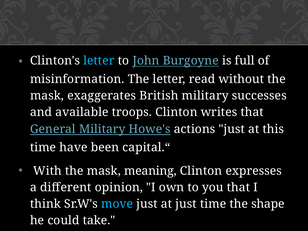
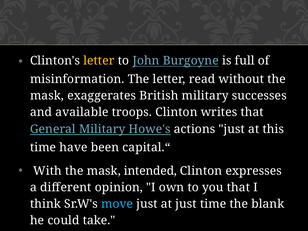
letter colour: light blue -> yellow (99, 61)
meaning: meaning -> intended (150, 171)
shape: shape -> blank (268, 204)
